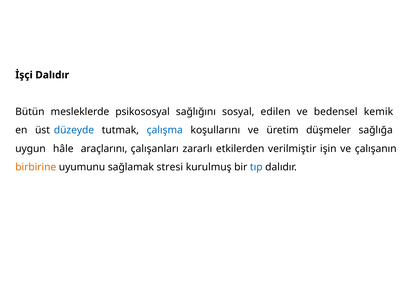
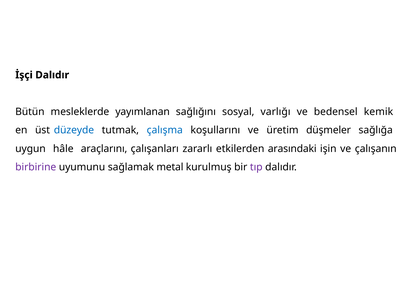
psikososyal: psikososyal -> yayımlanan (143, 112)
edilen: edilen -> varlığı (276, 112)
verilmiştir: verilmiştir -> arasındaki (292, 149)
birbirine colour: orange -> purple (36, 167)
stresi: stresi -> metal (170, 167)
tıp colour: blue -> purple (256, 167)
